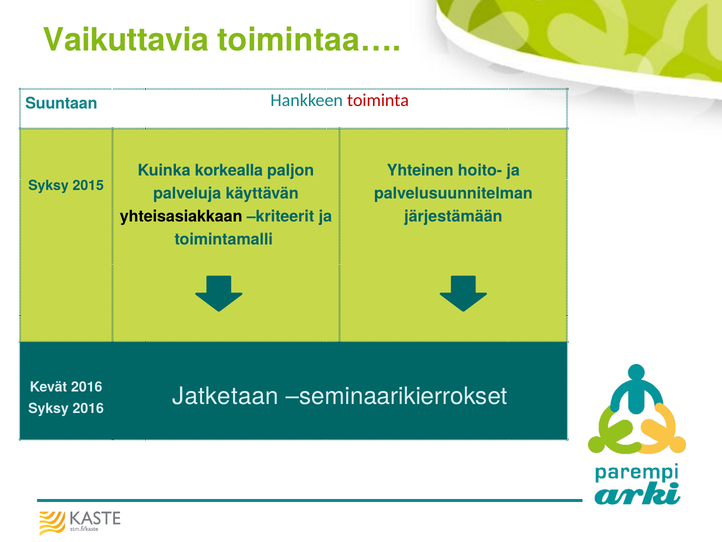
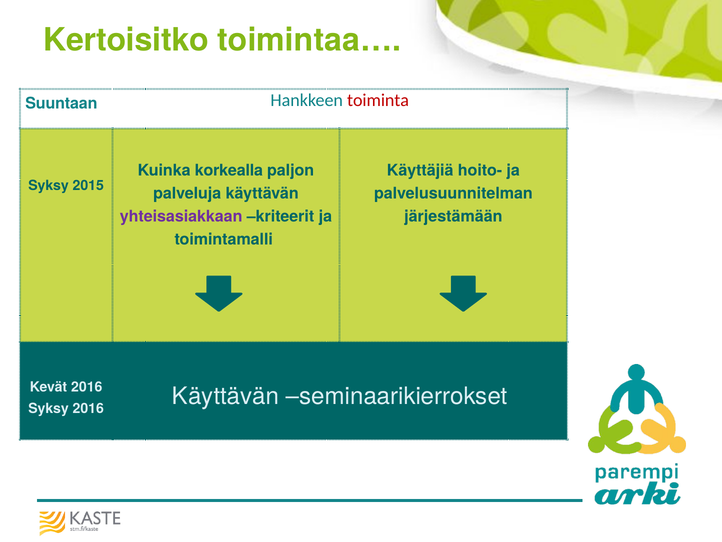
Vaikuttavia: Vaikuttavia -> Kertoisitko (126, 40)
Yhteinen: Yhteinen -> Käyttäjiä (420, 170)
yhteisasiakkaan colour: black -> purple (181, 216)
2016 Jatketaan: Jatketaan -> Käyttävän (226, 396)
